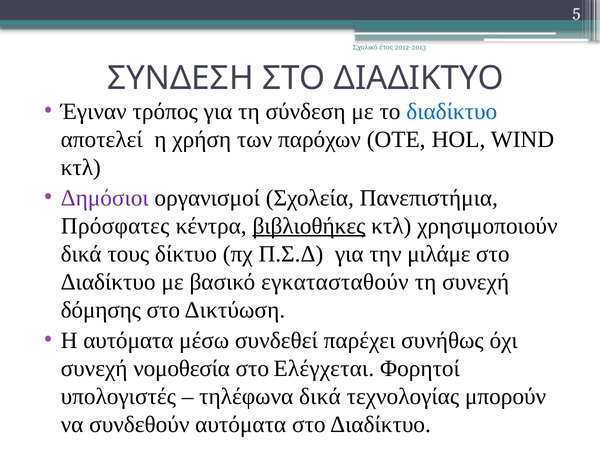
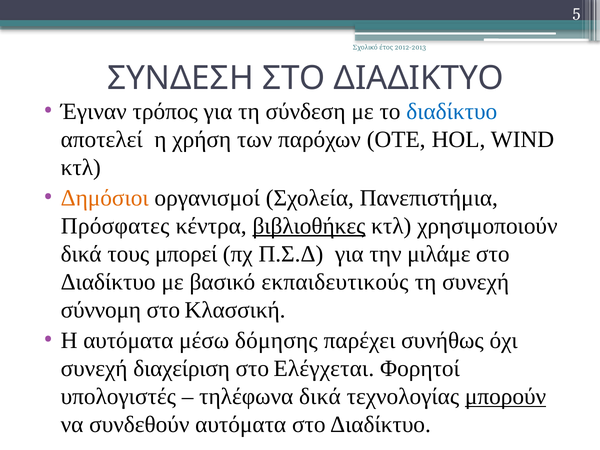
Δημόσιοι colour: purple -> orange (105, 198)
δίκτυο: δίκτυο -> μπορεί (186, 254)
εγκατασταθούν: εγκατασταθούν -> εκπαιδευτικούς (335, 282)
δόμησης: δόμησης -> σύννομη (101, 310)
Δικτύωση: Δικτύωση -> Κλασσική (235, 310)
συνδεθεί: συνδεθεί -> δόμησης (276, 340)
νομοθεσία: νομοθεσία -> διαχείριση (182, 368)
μπορούν underline: none -> present (506, 396)
